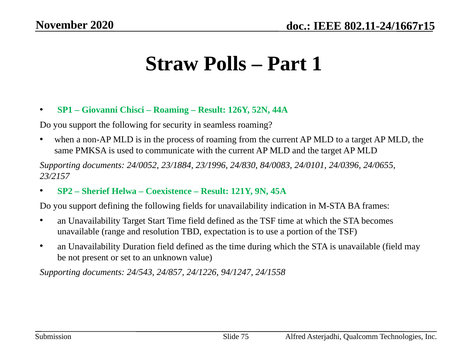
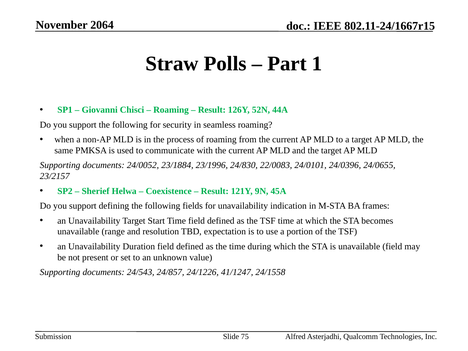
2020: 2020 -> 2064 (102, 25)
84/0083: 84/0083 -> 22/0083 (276, 165)
94/1247: 94/1247 -> 41/1247 (237, 272)
